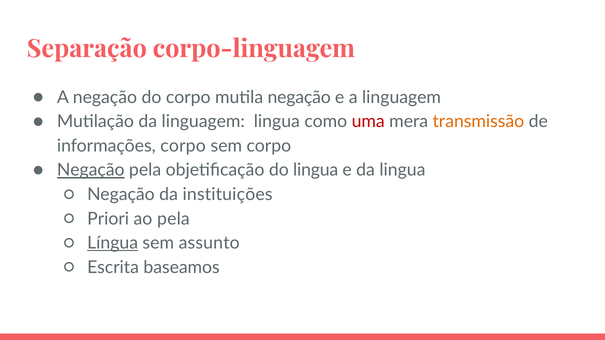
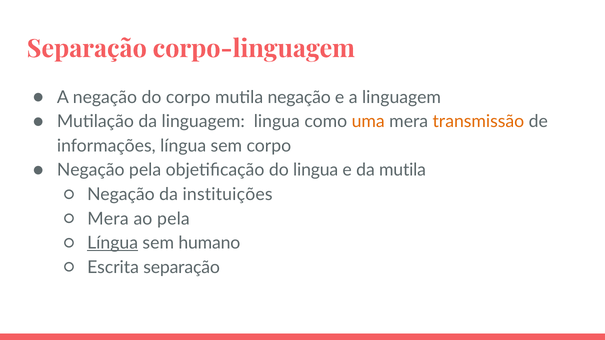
uma colour: red -> orange (368, 122)
informações corpo: corpo -> língua (183, 146)
Negação underline: present -> none (91, 170)
da lingua: lingua -> mutila (403, 170)
Priori: Priori -> Mera (108, 219)
assunto: assunto -> humano (209, 243)
Escrita baseamos: baseamos -> separação (182, 268)
